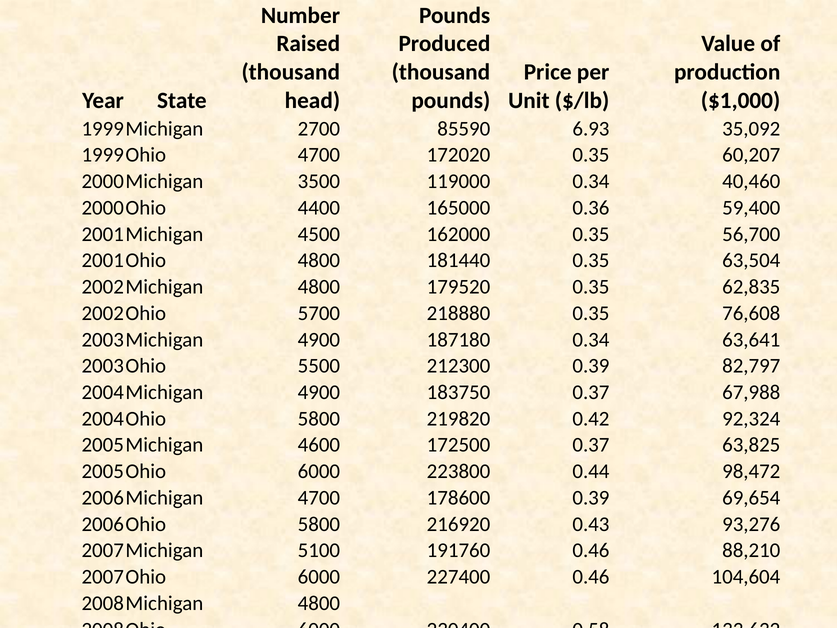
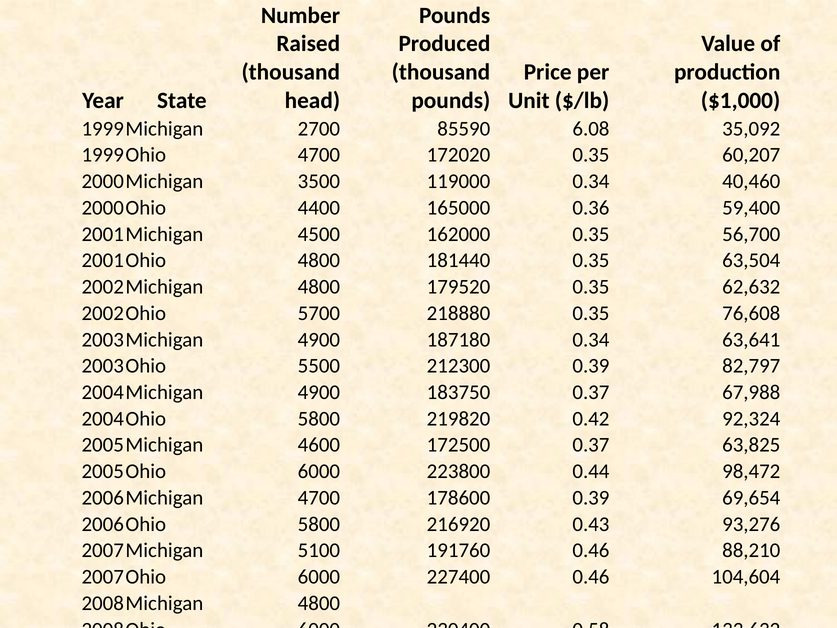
6.93: 6.93 -> 6.08 (591, 129)
62,835: 62,835 -> 62,632 (751, 287)
